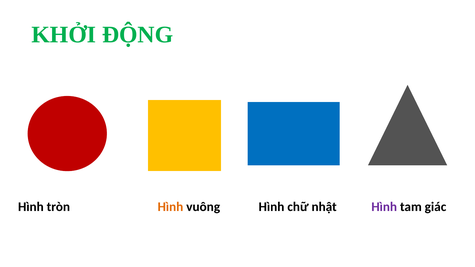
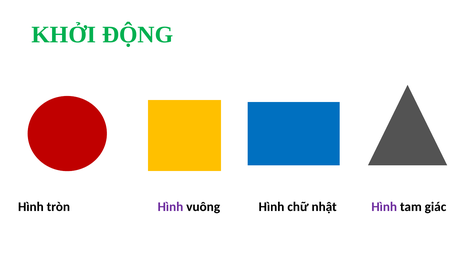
Hình colour: orange -> purple (170, 207)
